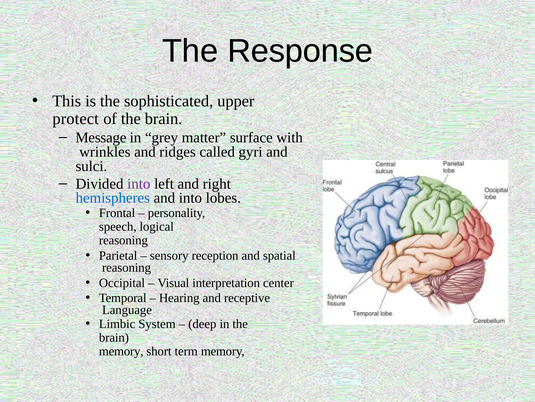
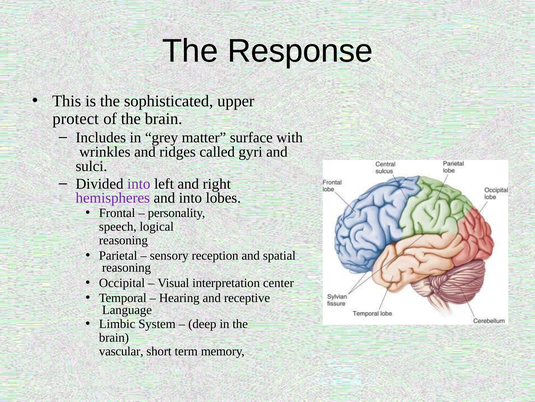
Message: Message -> Includes (101, 137)
hemispheres colour: blue -> purple (113, 198)
memory: memory -> vascular (121, 351)
